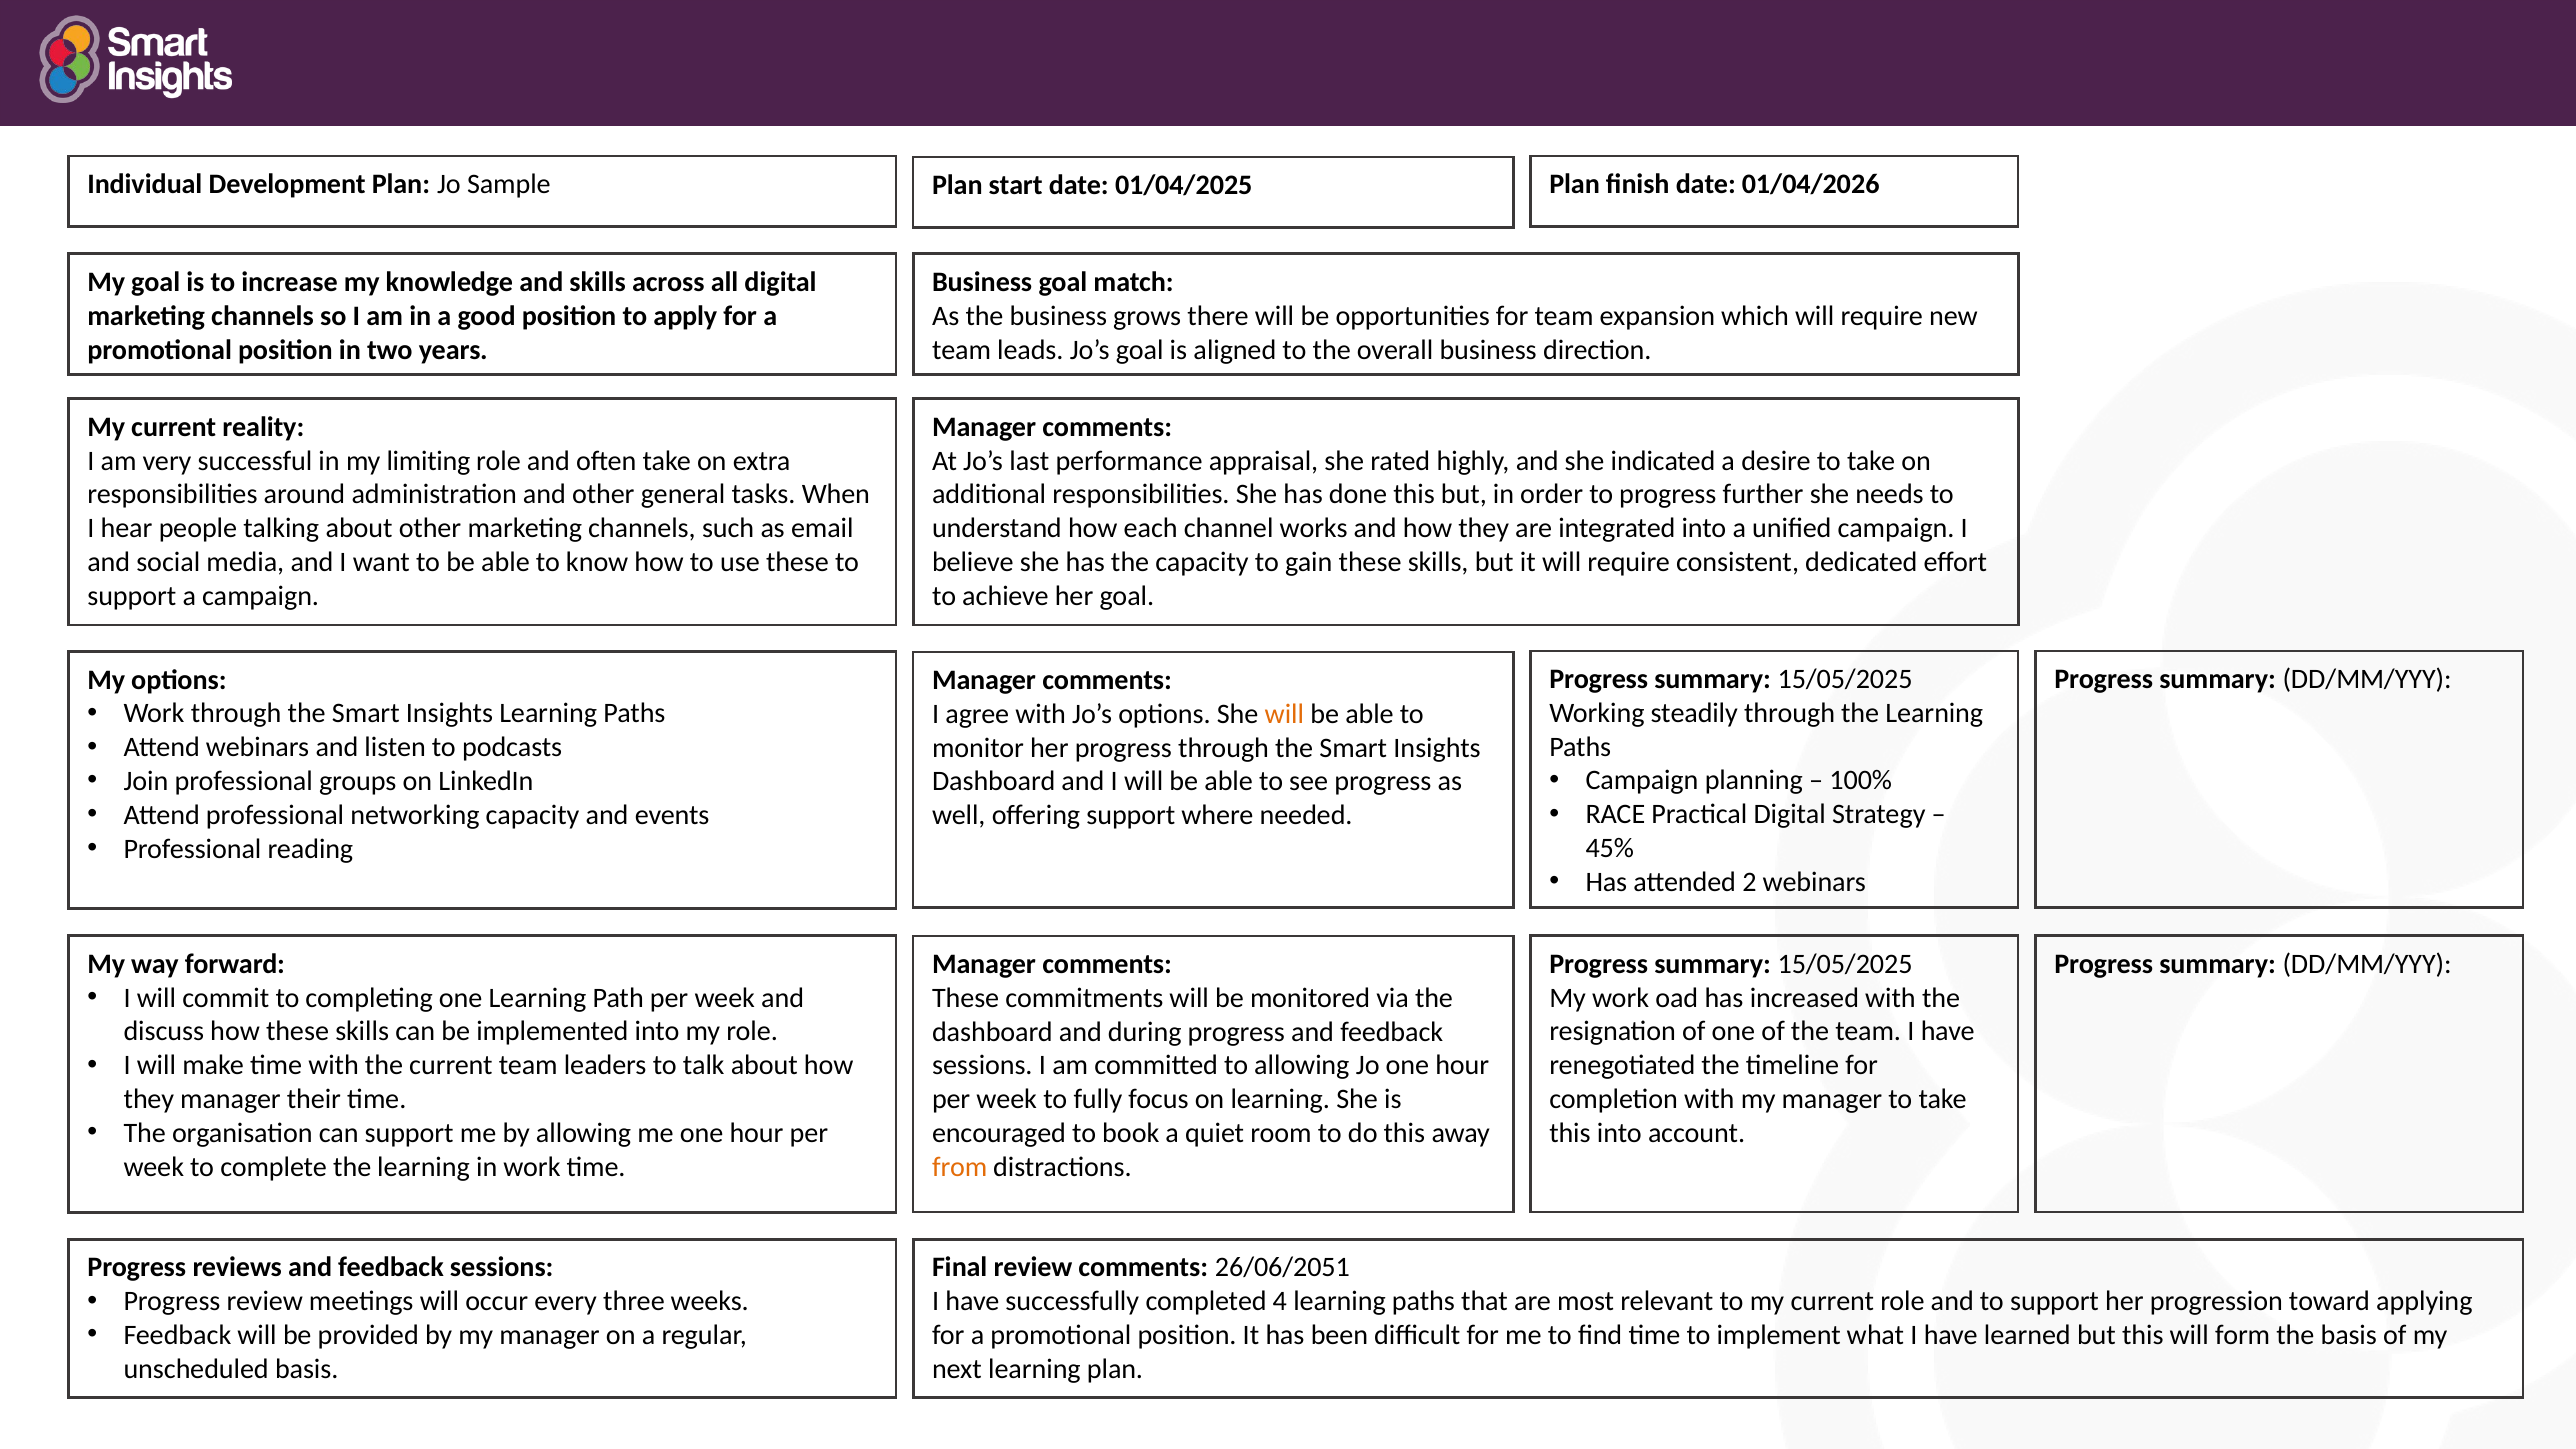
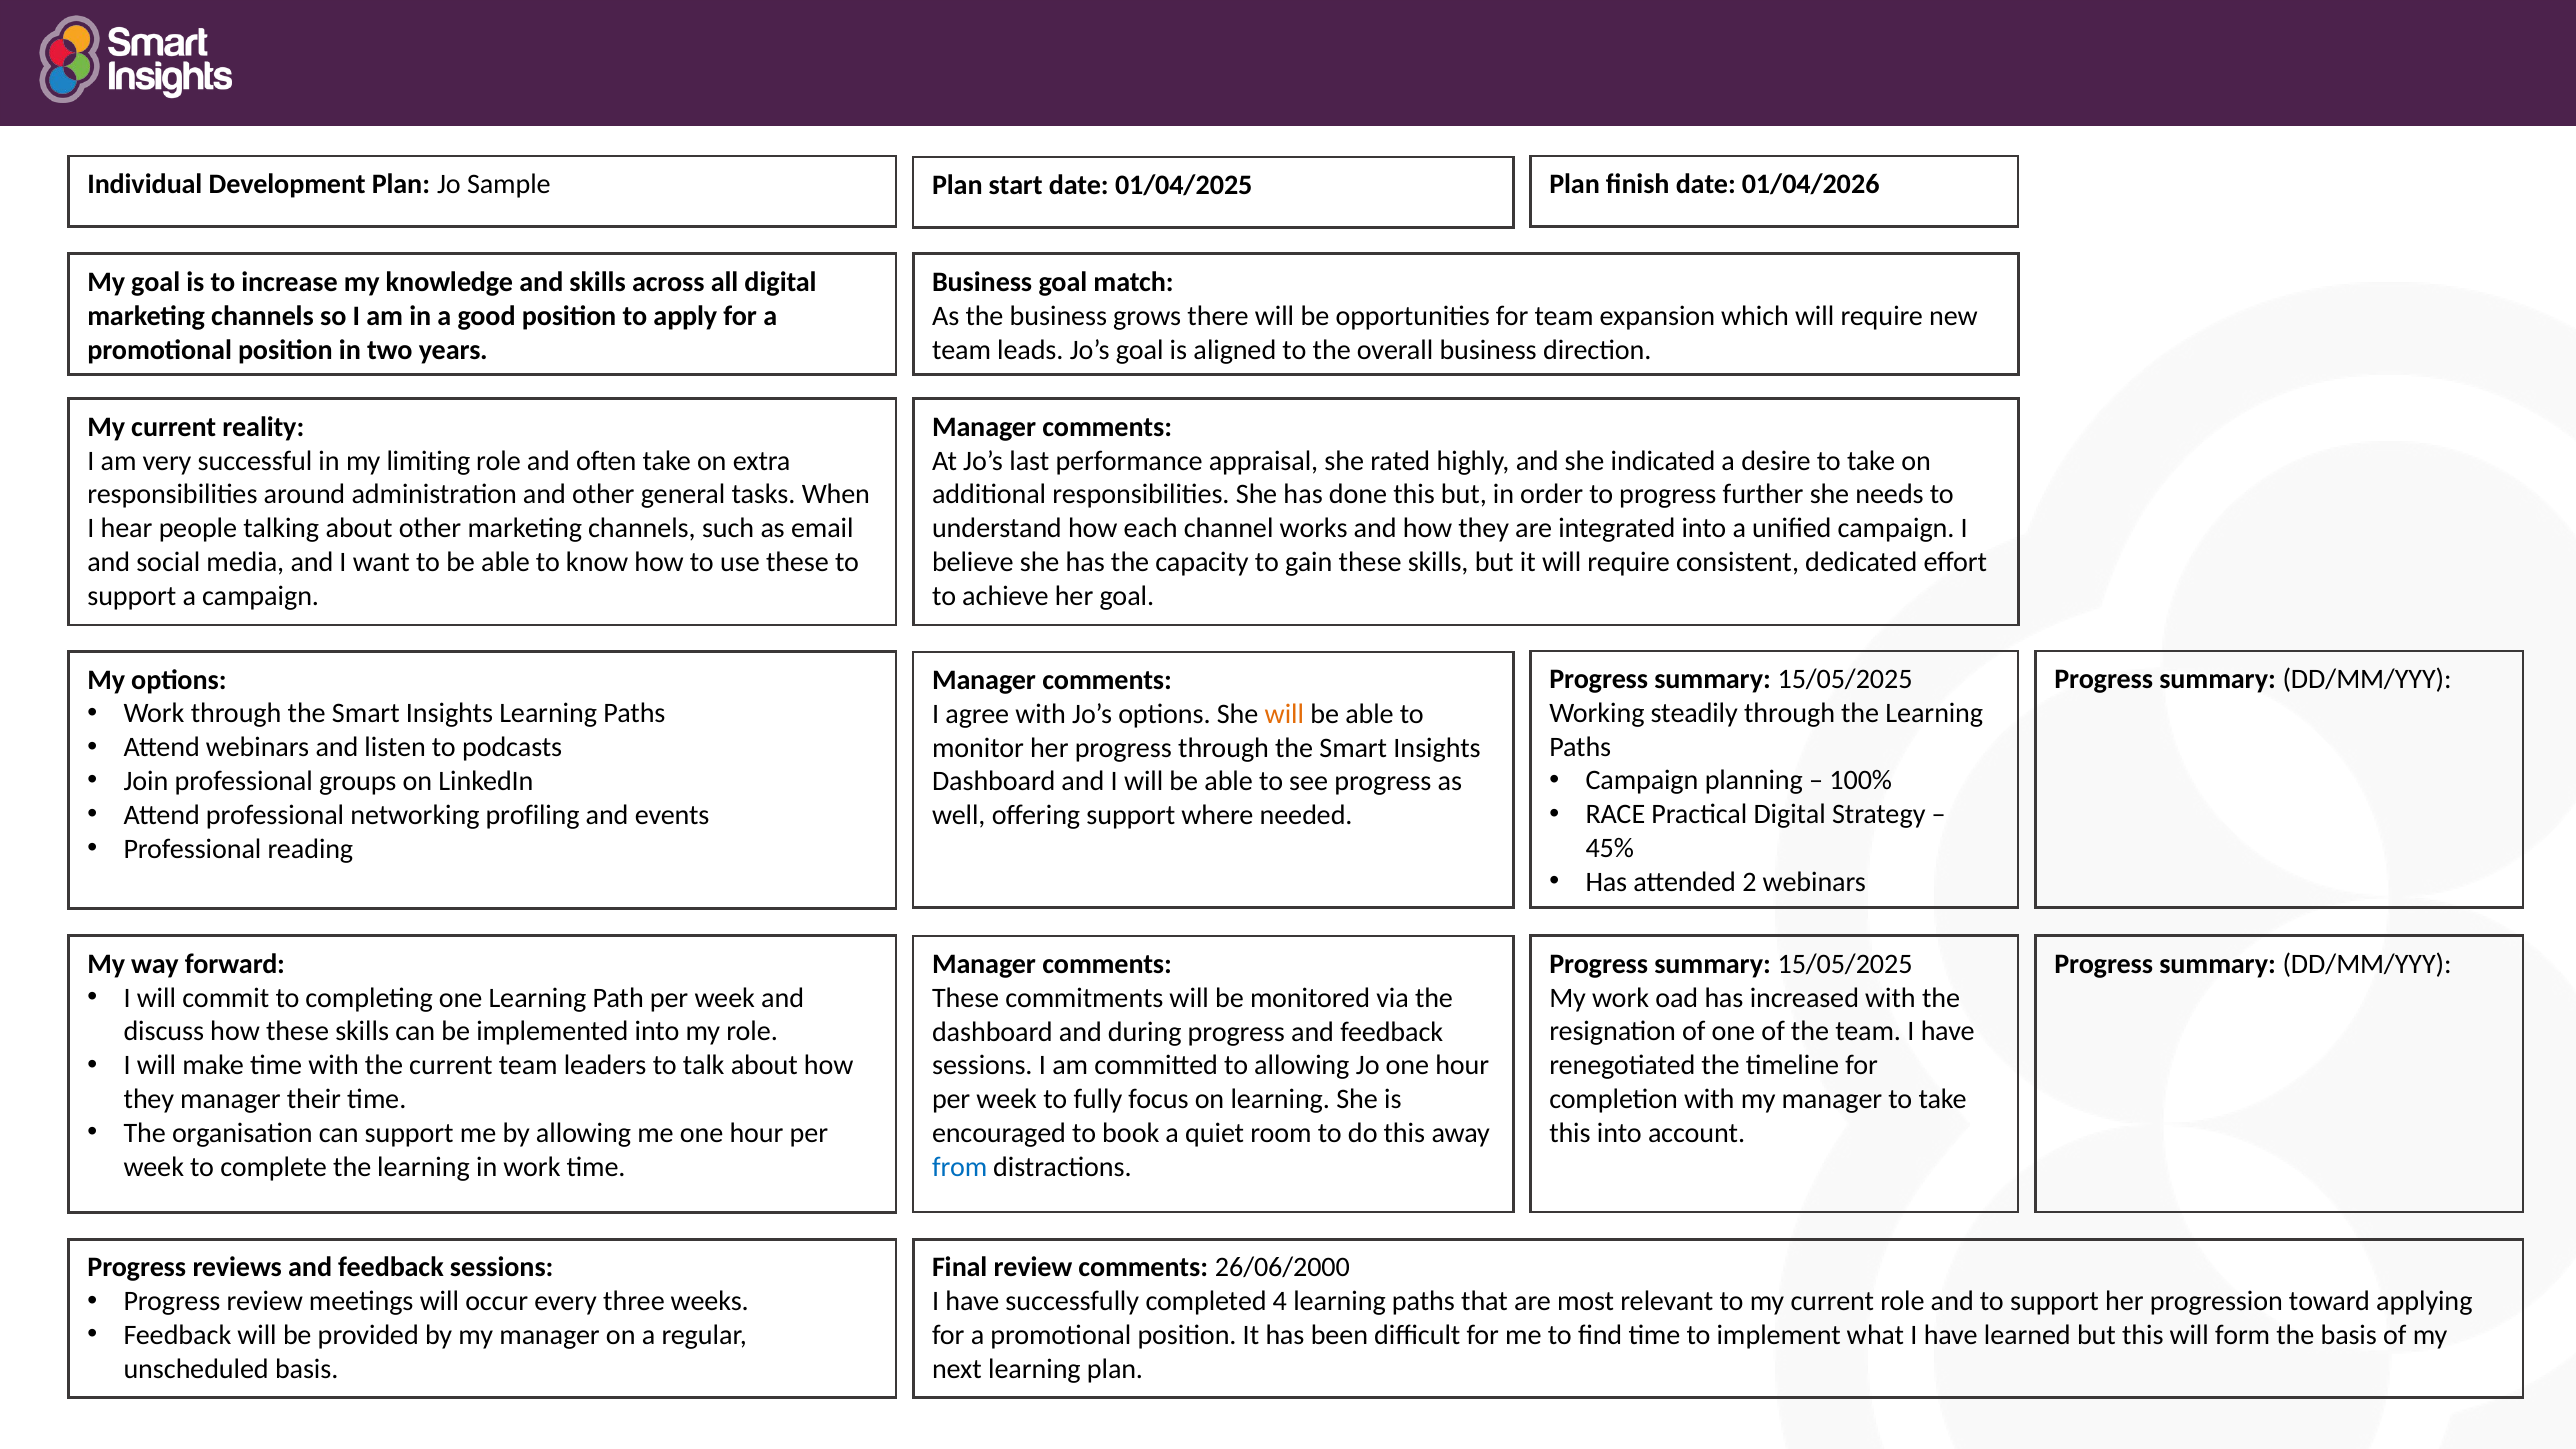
networking capacity: capacity -> profiling (533, 815)
from colour: orange -> blue (960, 1167)
26/06/2051: 26/06/2051 -> 26/06/2000 (1282, 1268)
